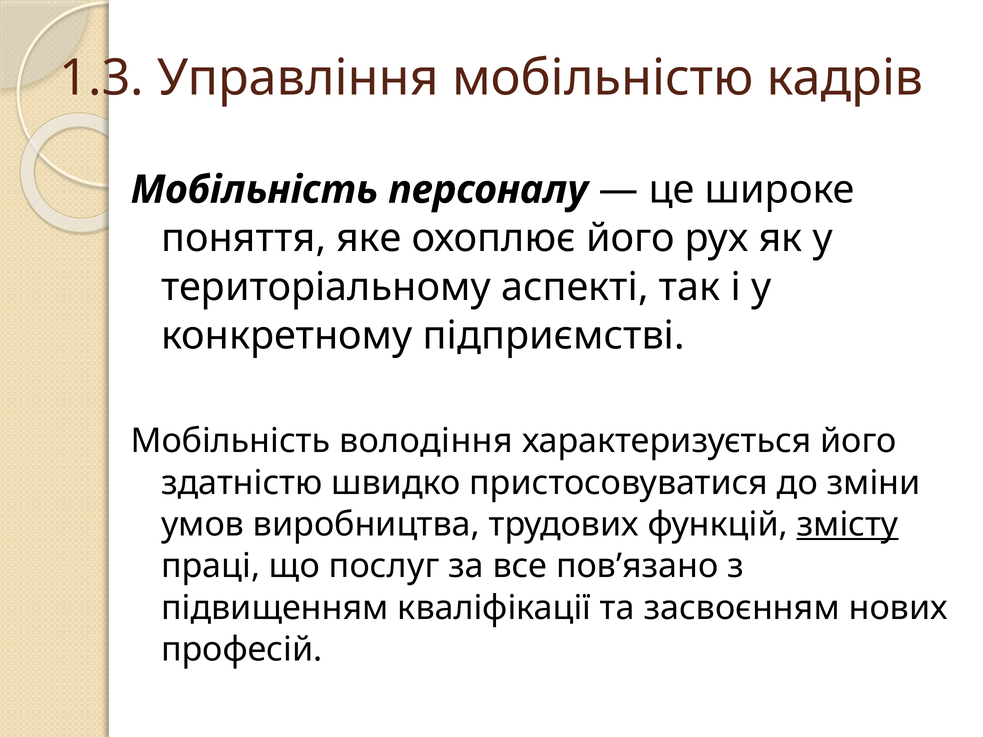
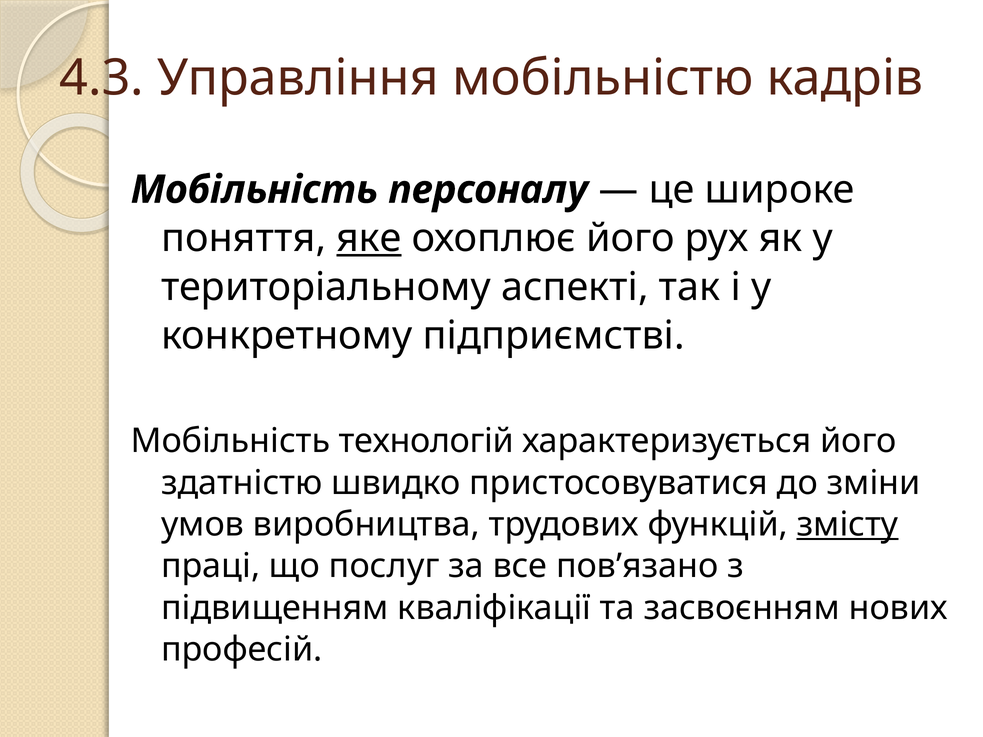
1.3: 1.3 -> 4.3 (102, 78)
яке underline: none -> present (369, 238)
володіння: володіння -> технологій (426, 441)
